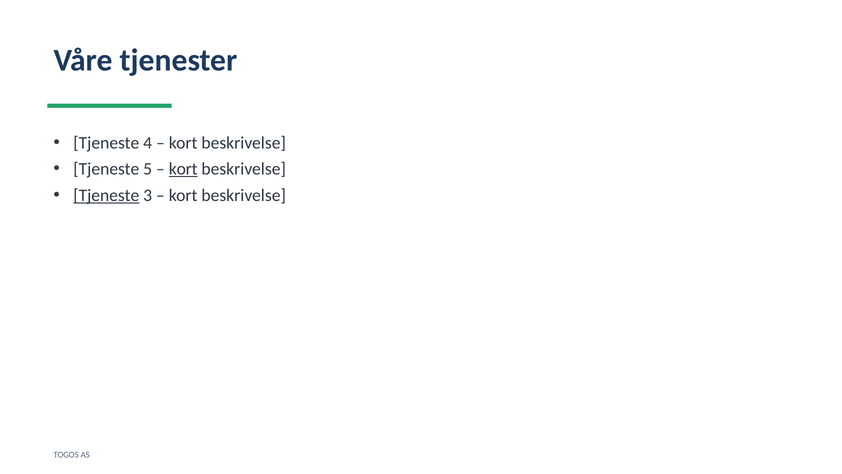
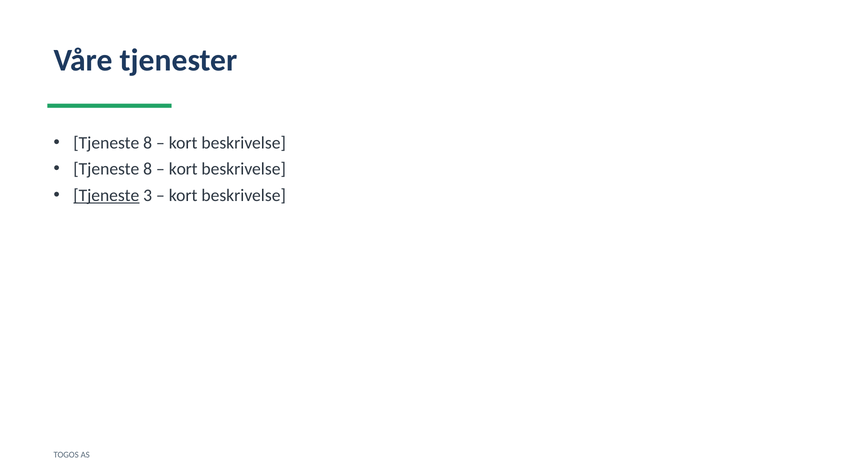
4: 4 -> 8 (148, 143)
5: 5 -> 8 (148, 169)
kort underline: present -> none (183, 169)
